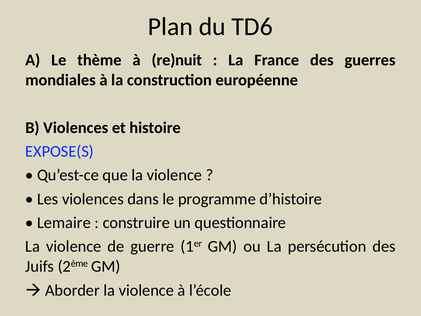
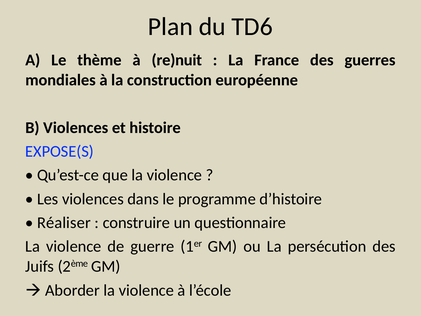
Lemaire: Lemaire -> Réaliser (64, 223)
